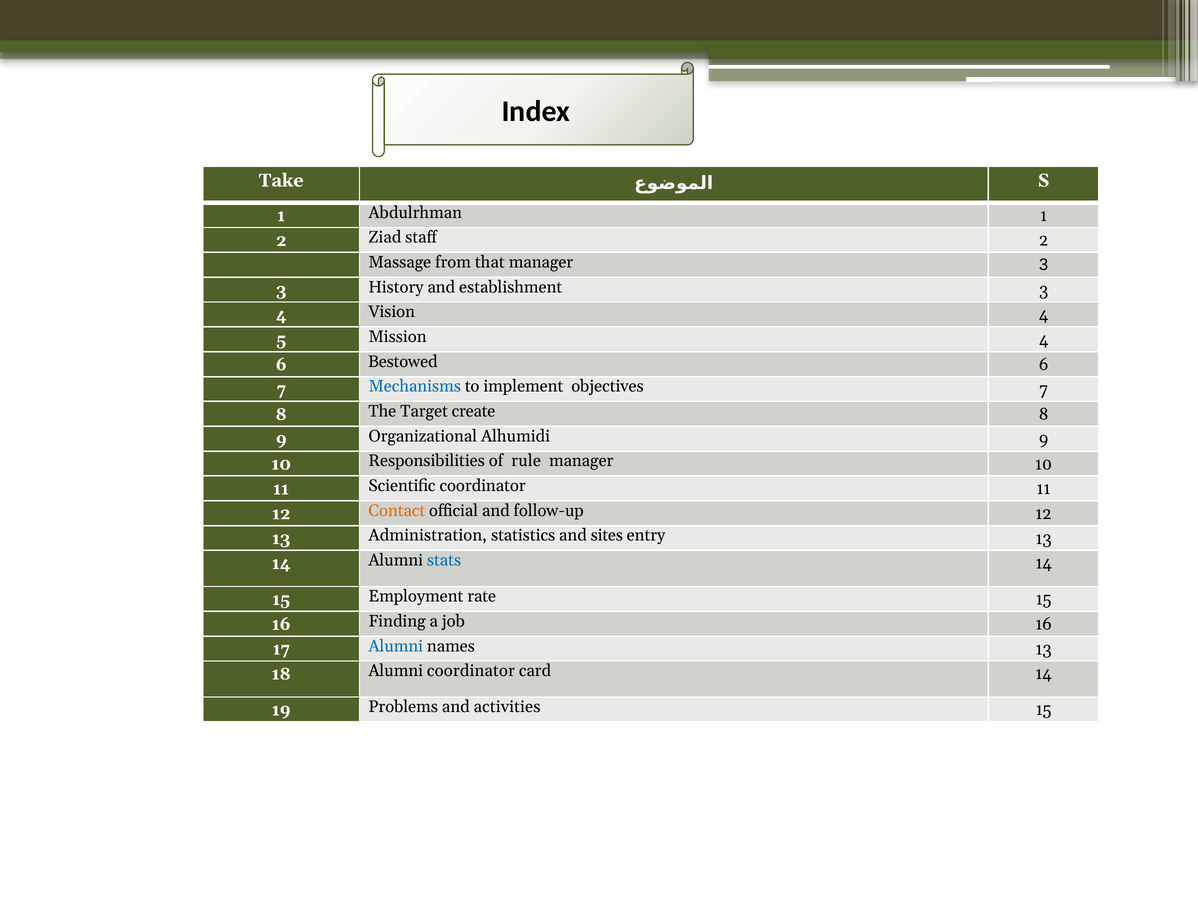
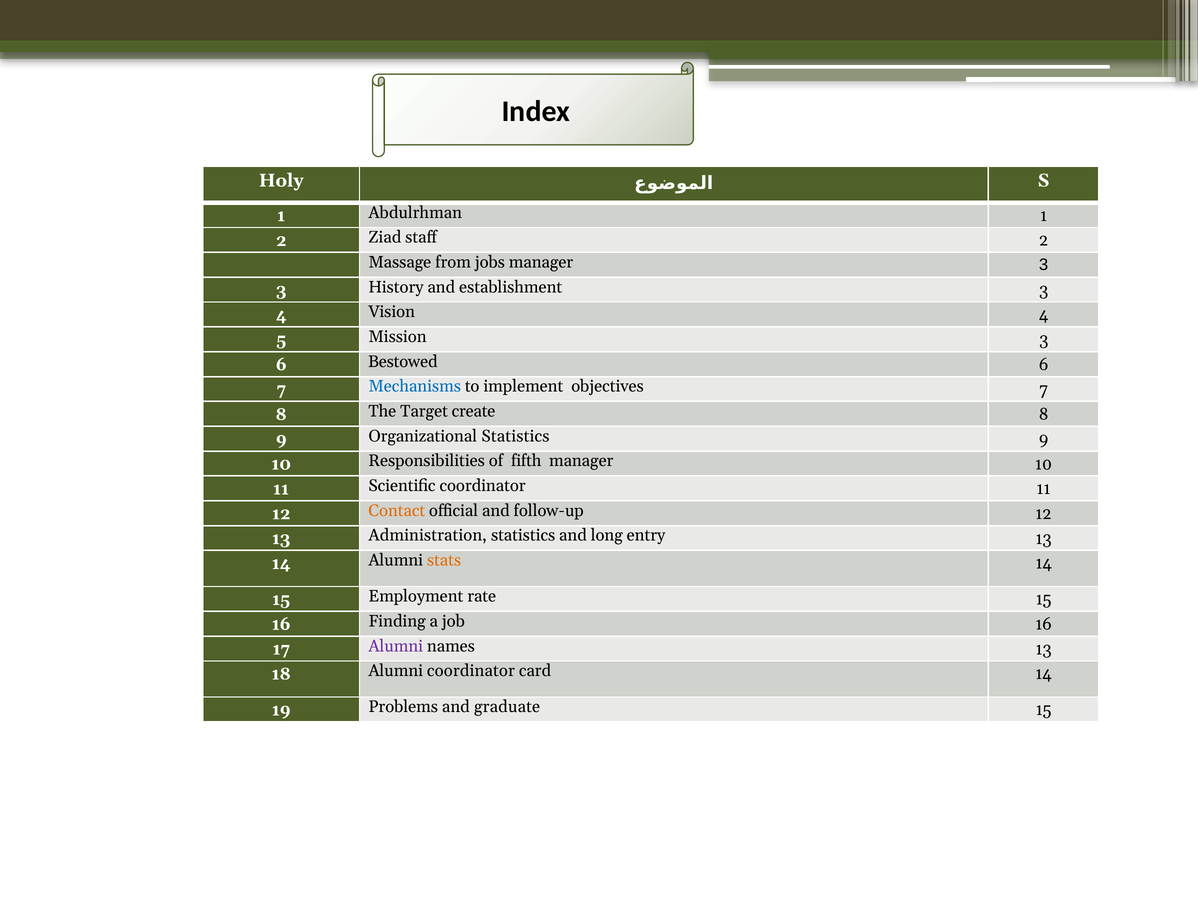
Take: Take -> Holy (281, 181)
that: that -> jobs (490, 262)
Mission 4: 4 -> 3 (1044, 340)
Organizational Alhumidi: Alhumidi -> Statistics (515, 436)
rule: rule -> fifth (526, 461)
sites: sites -> long (607, 536)
stats colour: blue -> orange (444, 561)
Alumni colour: blue -> purple (396, 646)
activities: activities -> graduate (507, 707)
